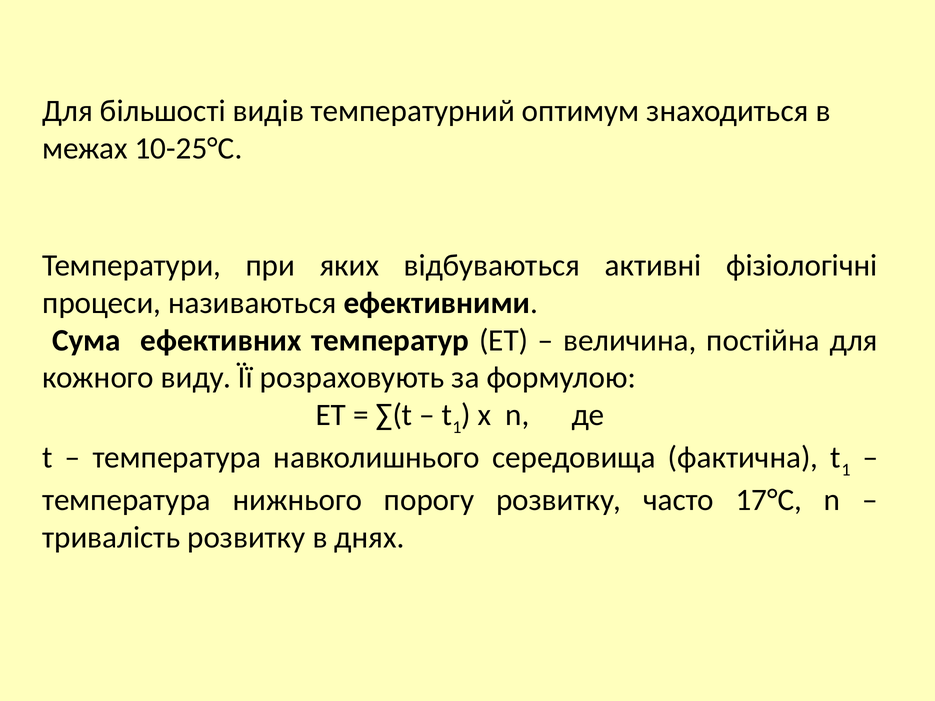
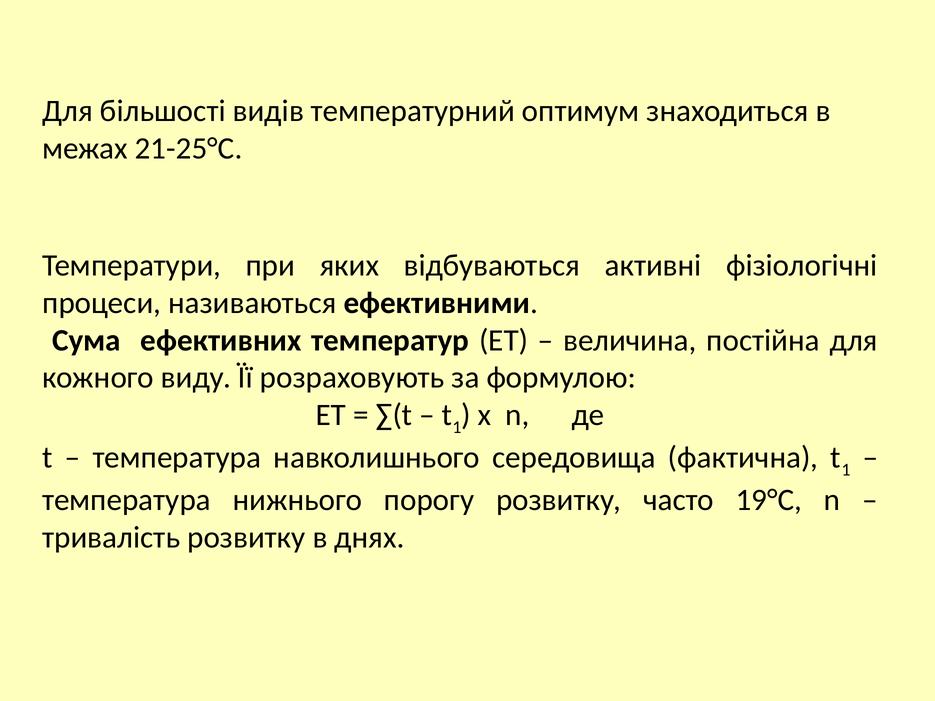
10-25°С: 10-25°С -> 21-25°С (189, 148)
17°С: 17°С -> 19°С (769, 500)
